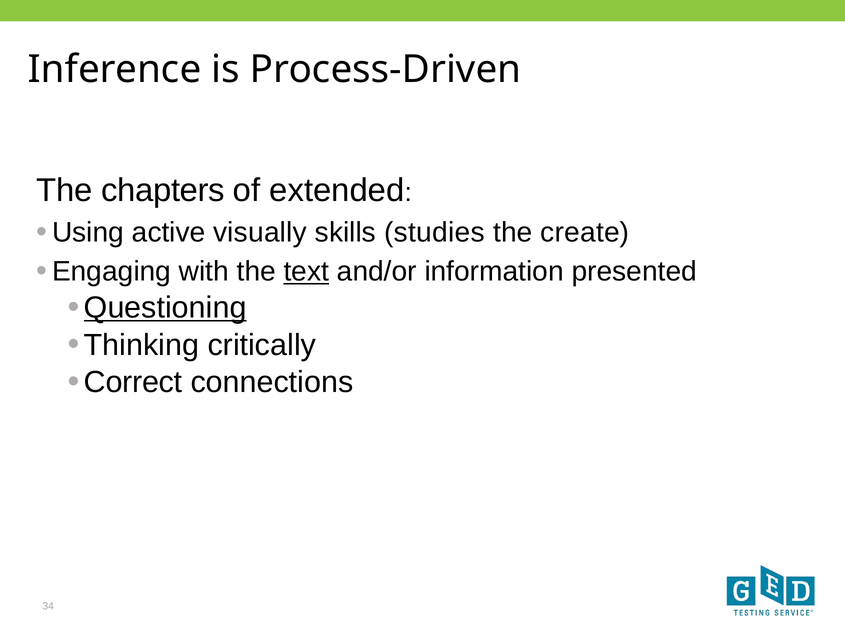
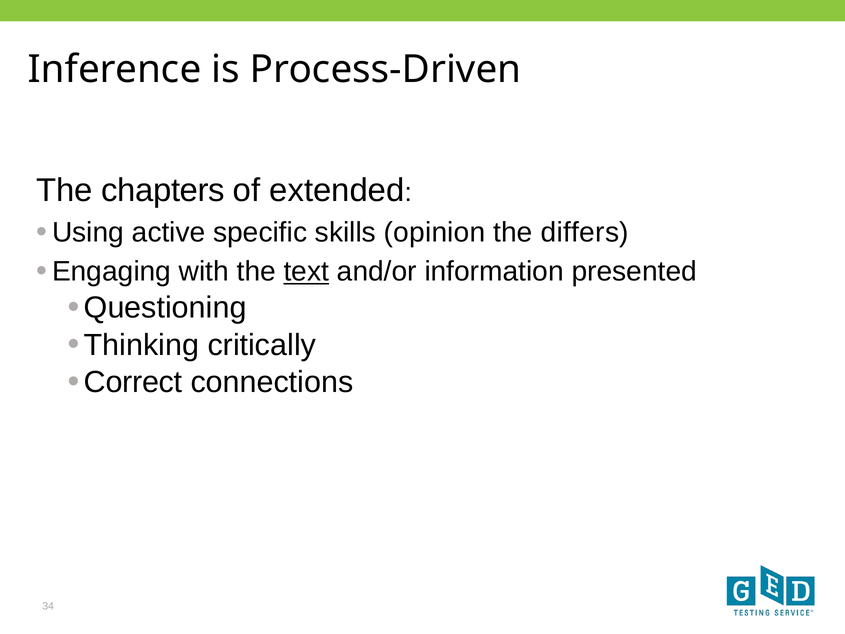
visually: visually -> specific (260, 232)
studies: studies -> opinion (435, 232)
create: create -> differs (585, 232)
Questioning underline: present -> none (165, 308)
